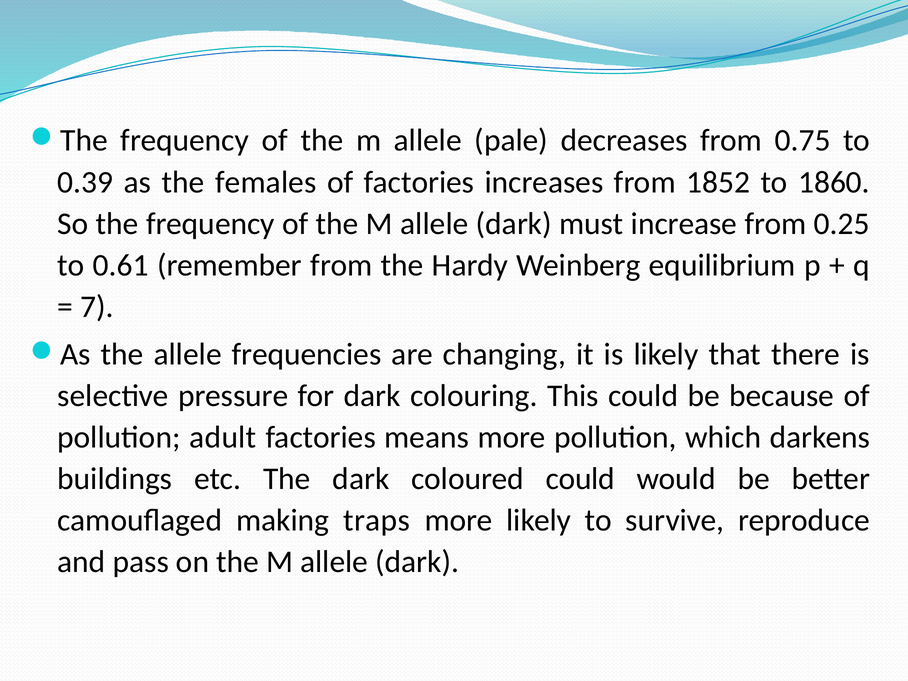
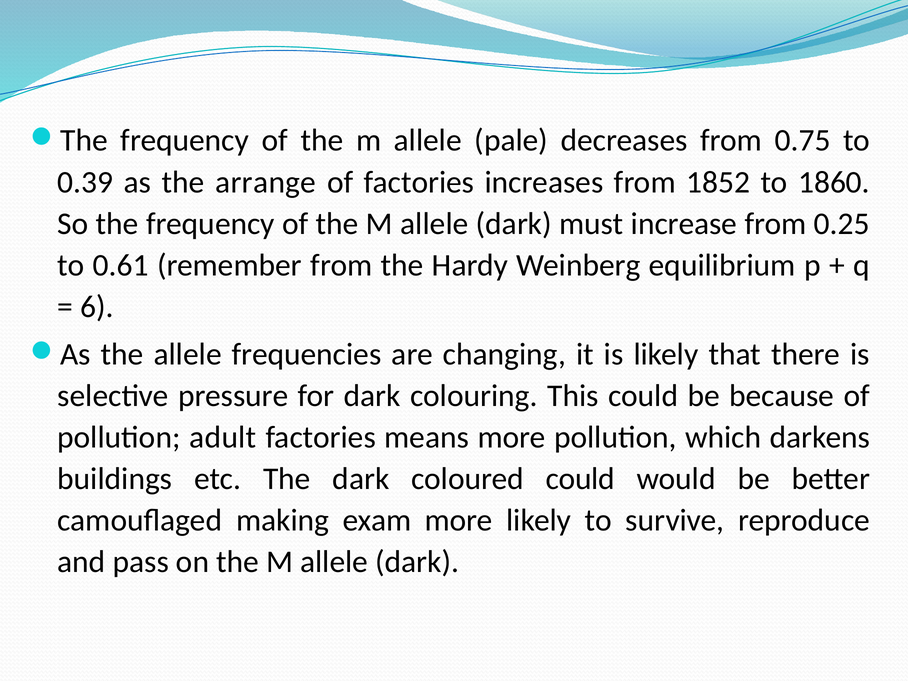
females: females -> arrange (266, 182)
7: 7 -> 6 (97, 307)
traps: traps -> exam (377, 520)
